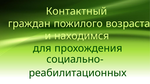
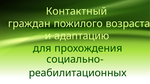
находимся: находимся -> адаптацию (82, 36)
